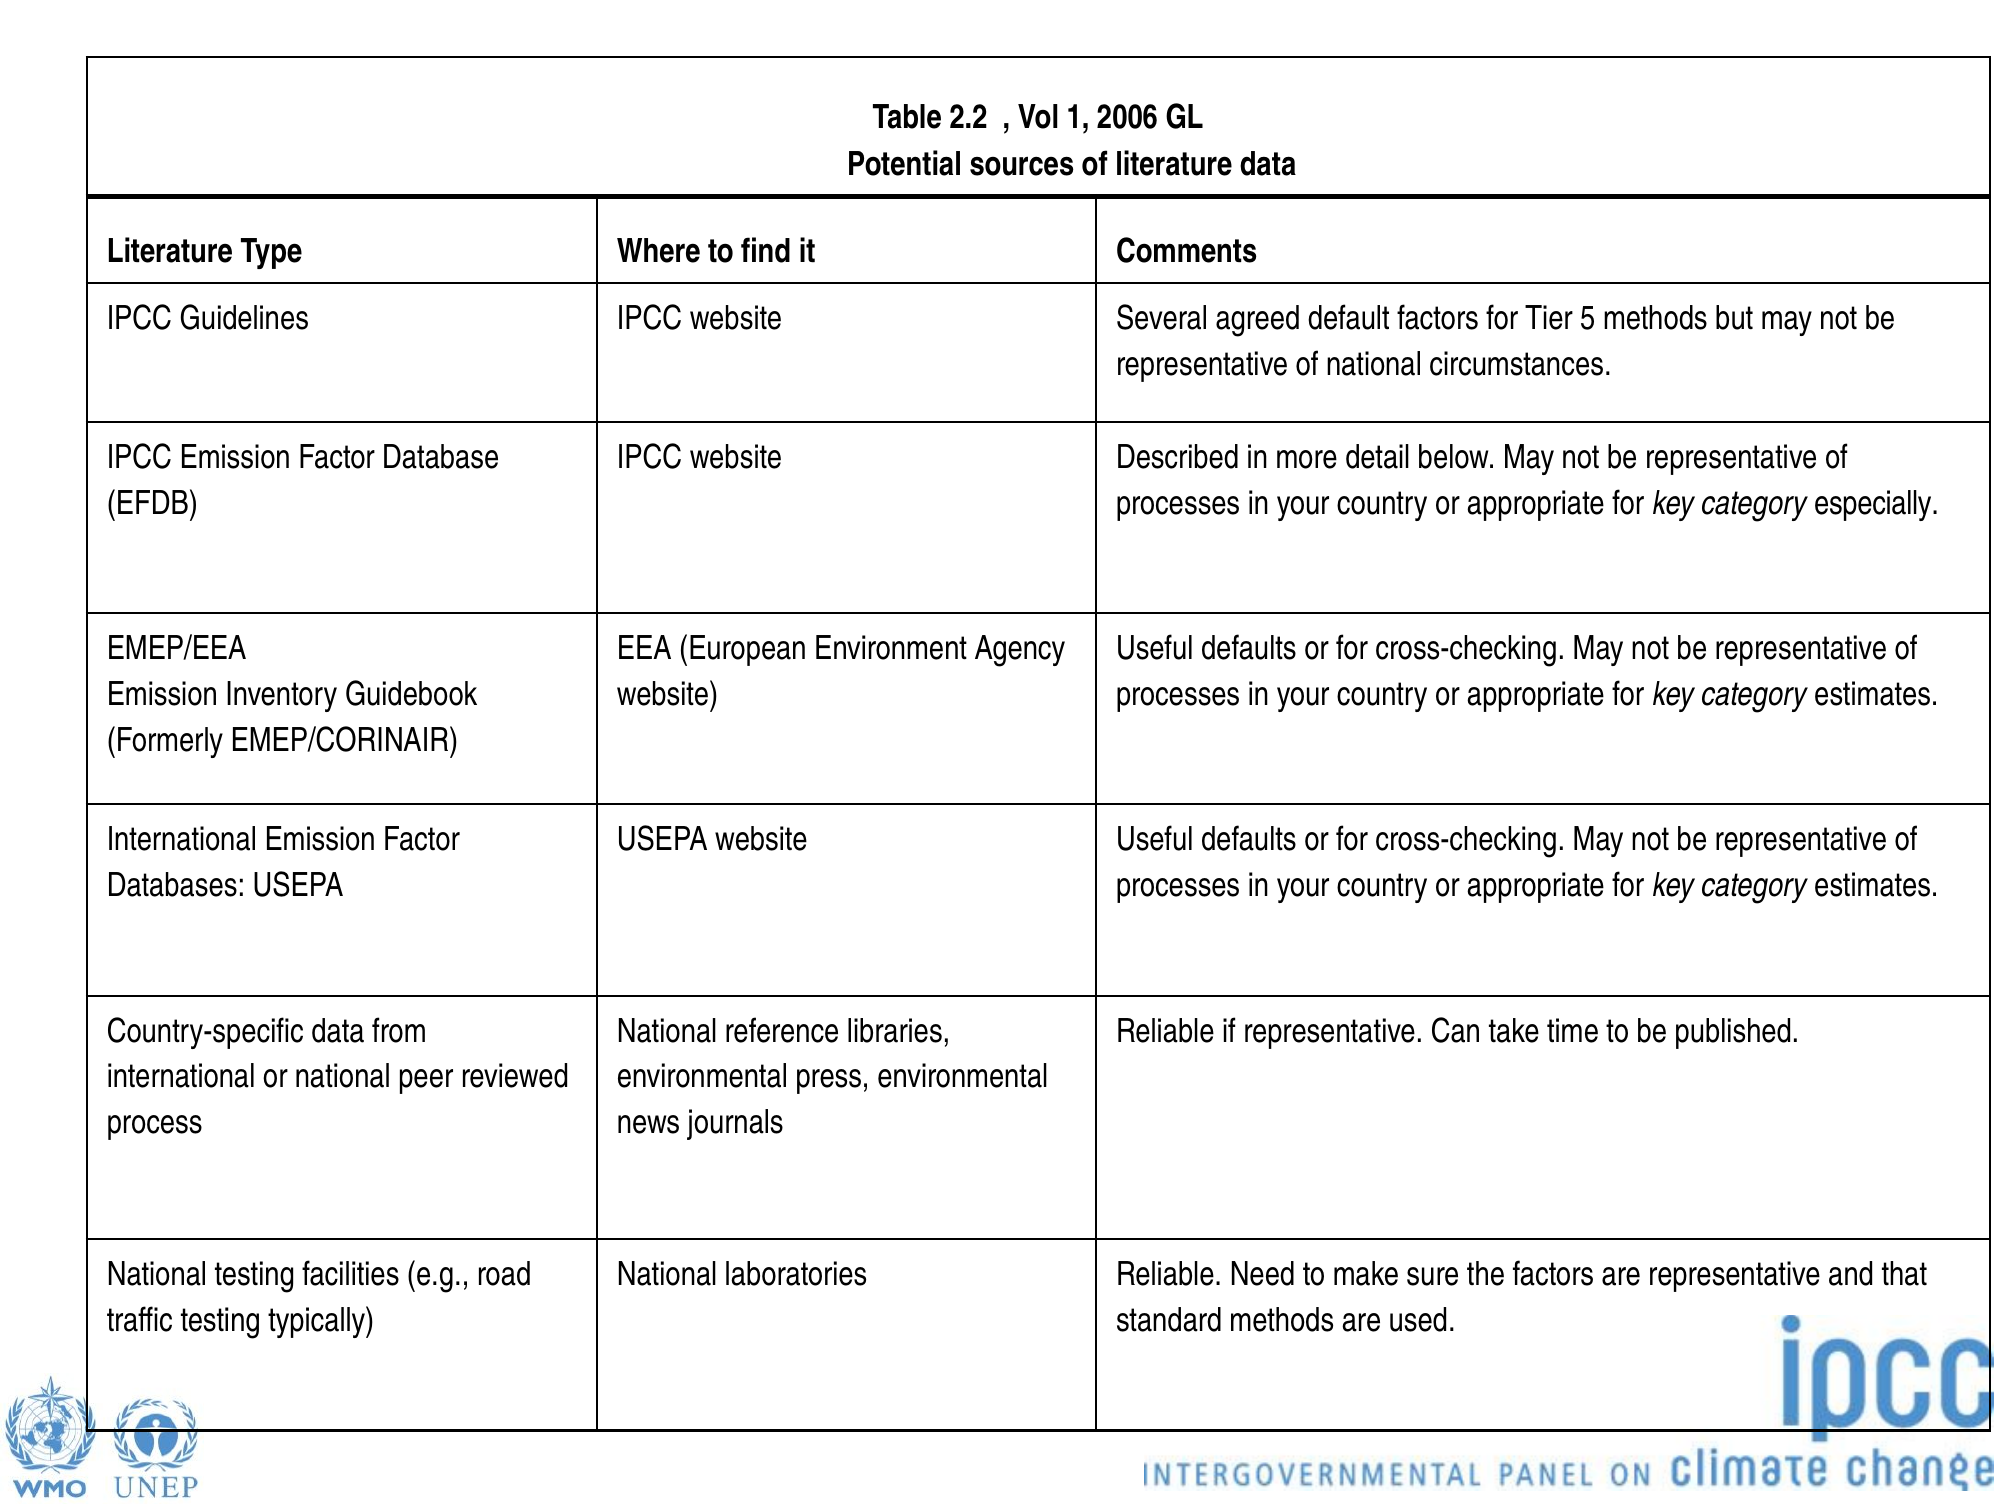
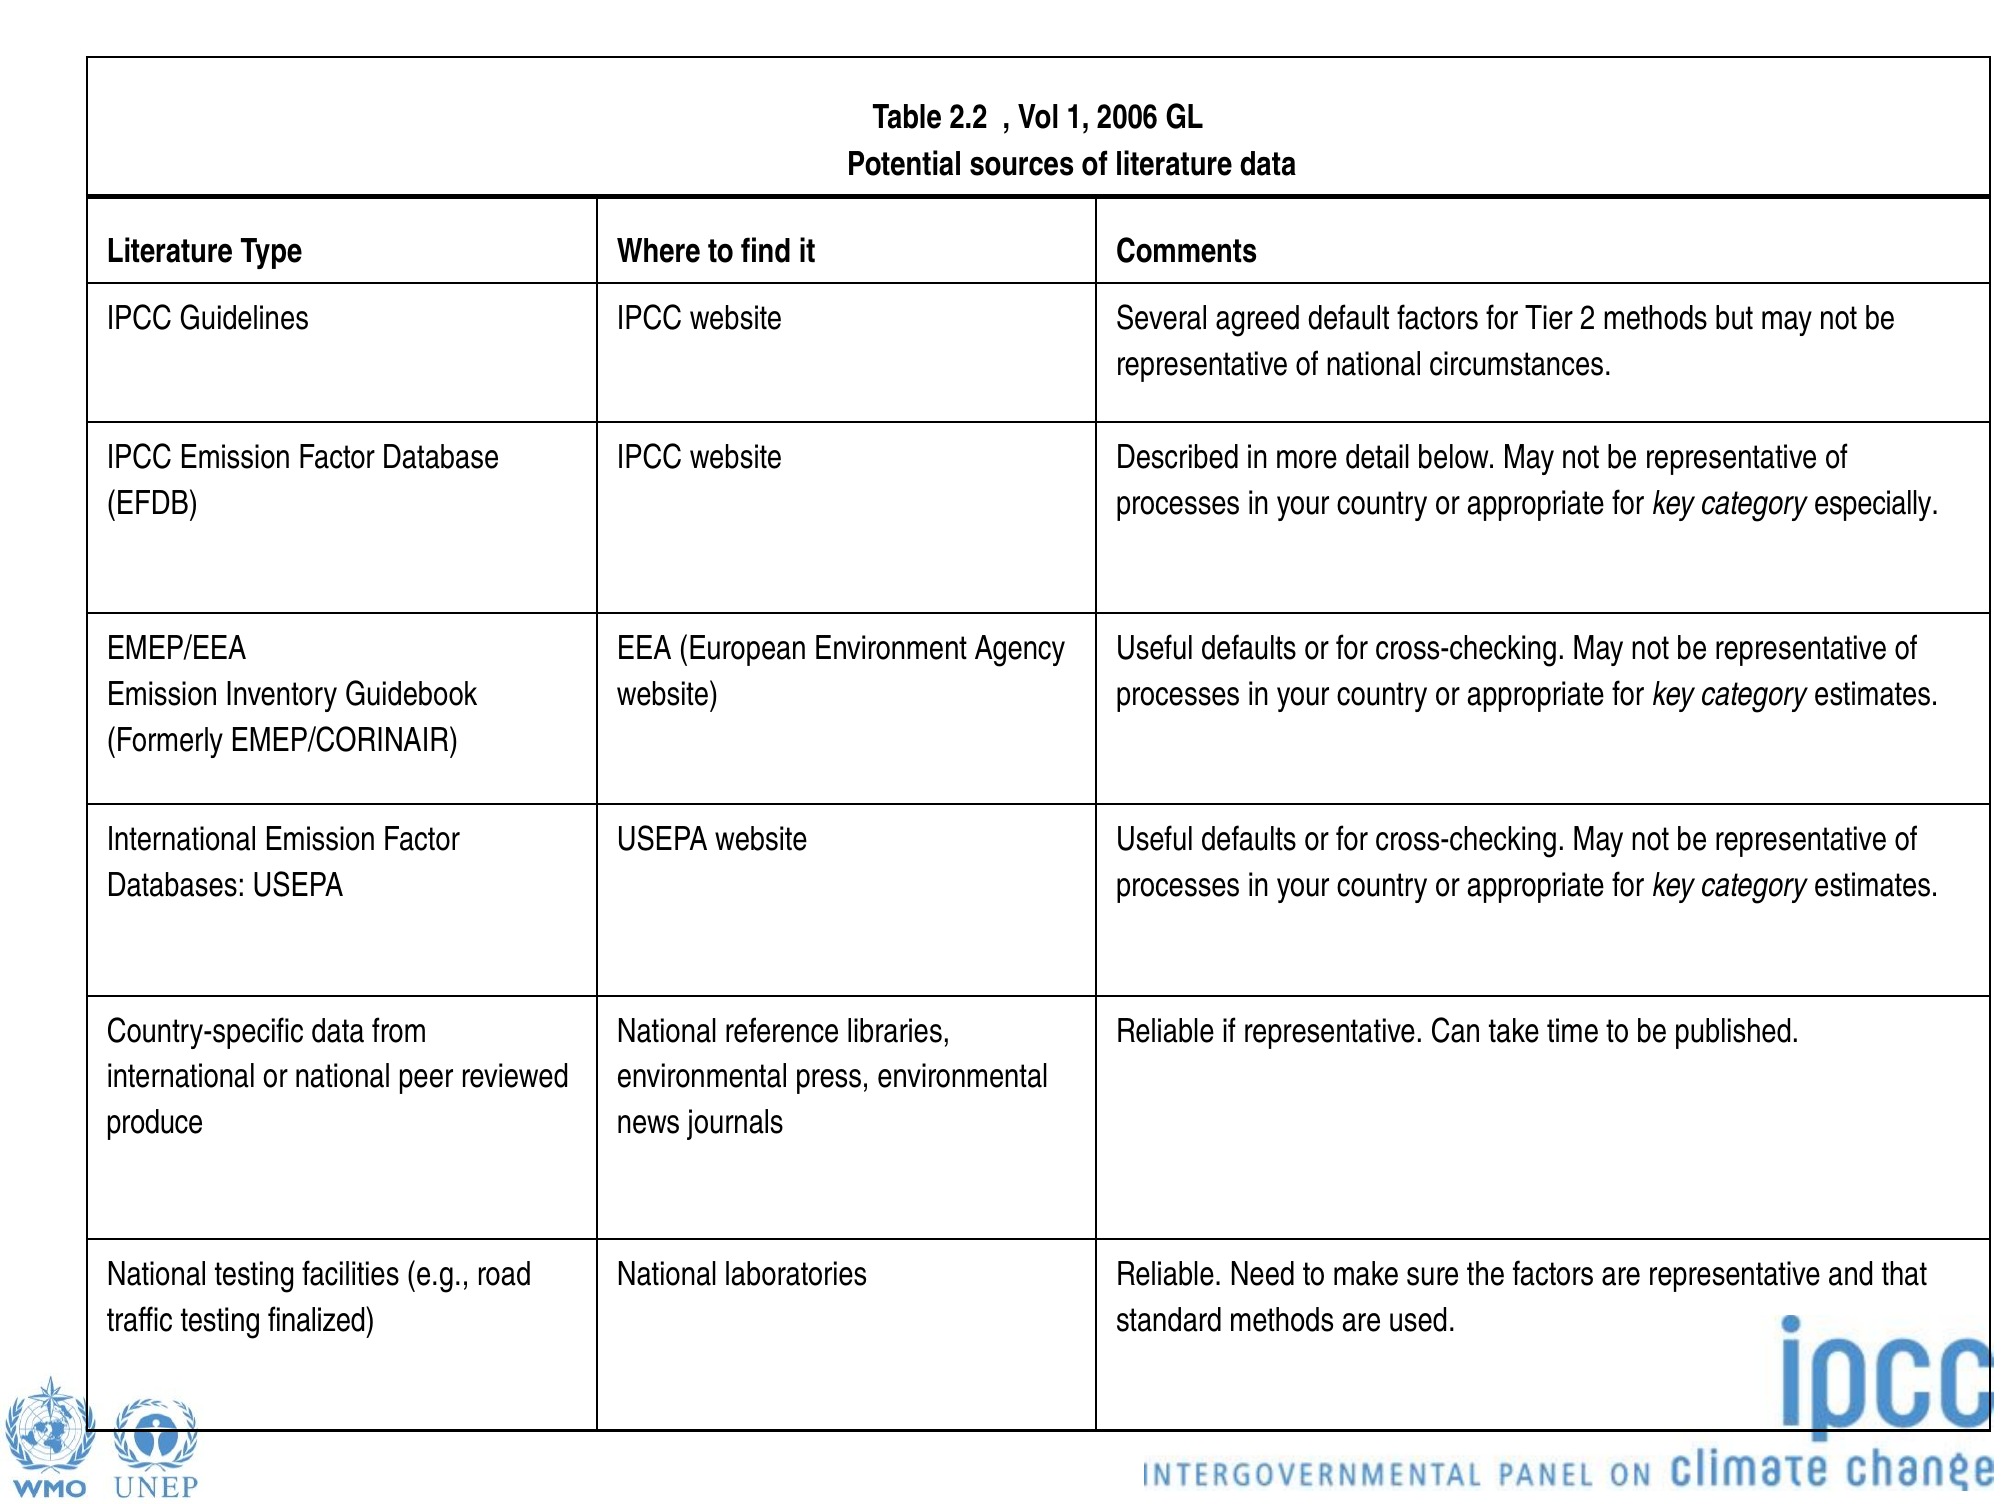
5: 5 -> 2 (1588, 318)
process: process -> produce (155, 1123)
typically: typically -> finalized (321, 1321)
